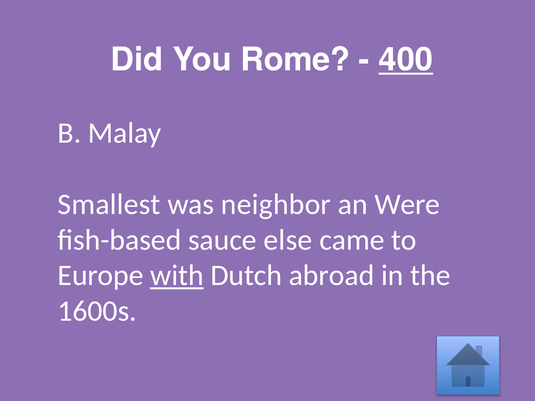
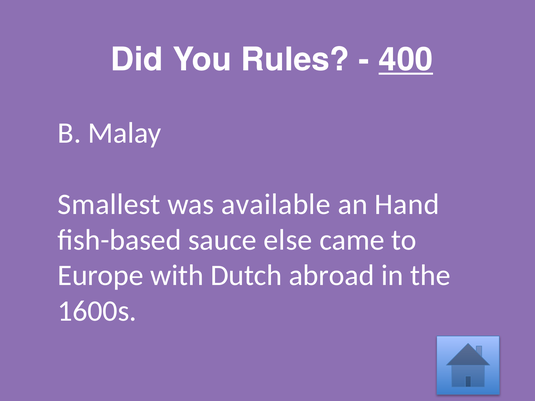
Rome: Rome -> Rules (295, 60)
neighbor: neighbor -> available (276, 204)
Were: Were -> Hand (407, 204)
with underline: present -> none (177, 276)
